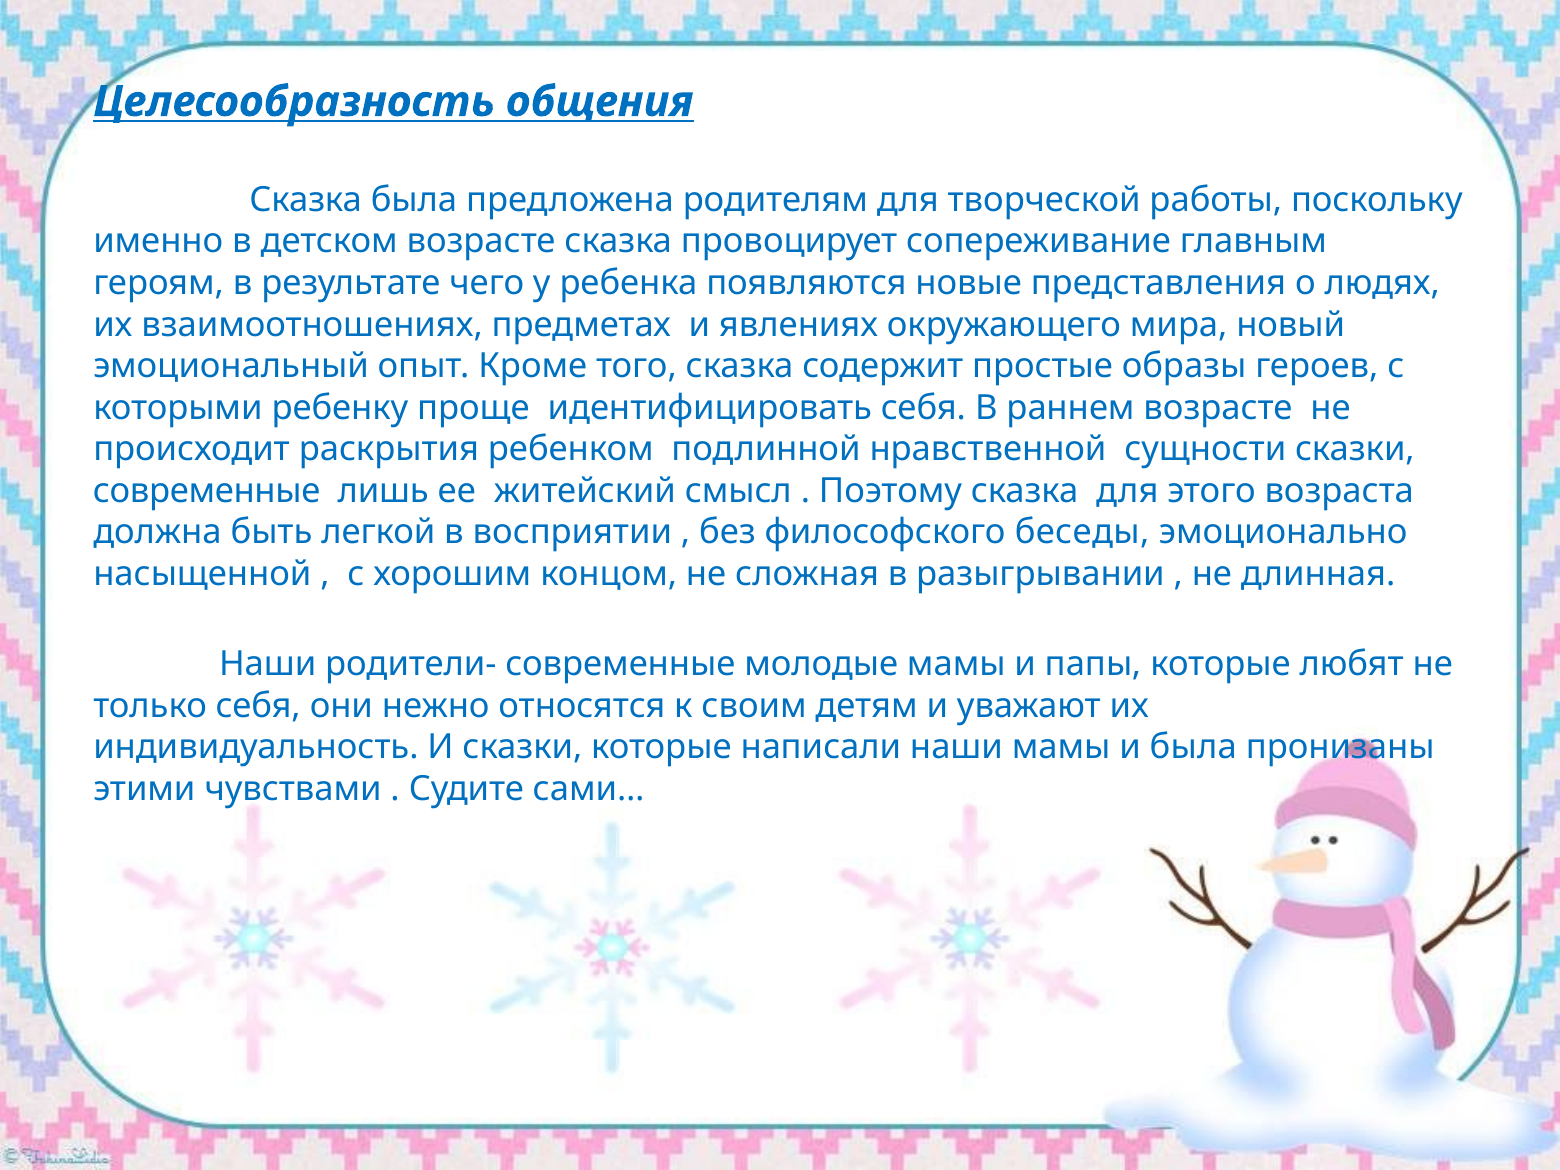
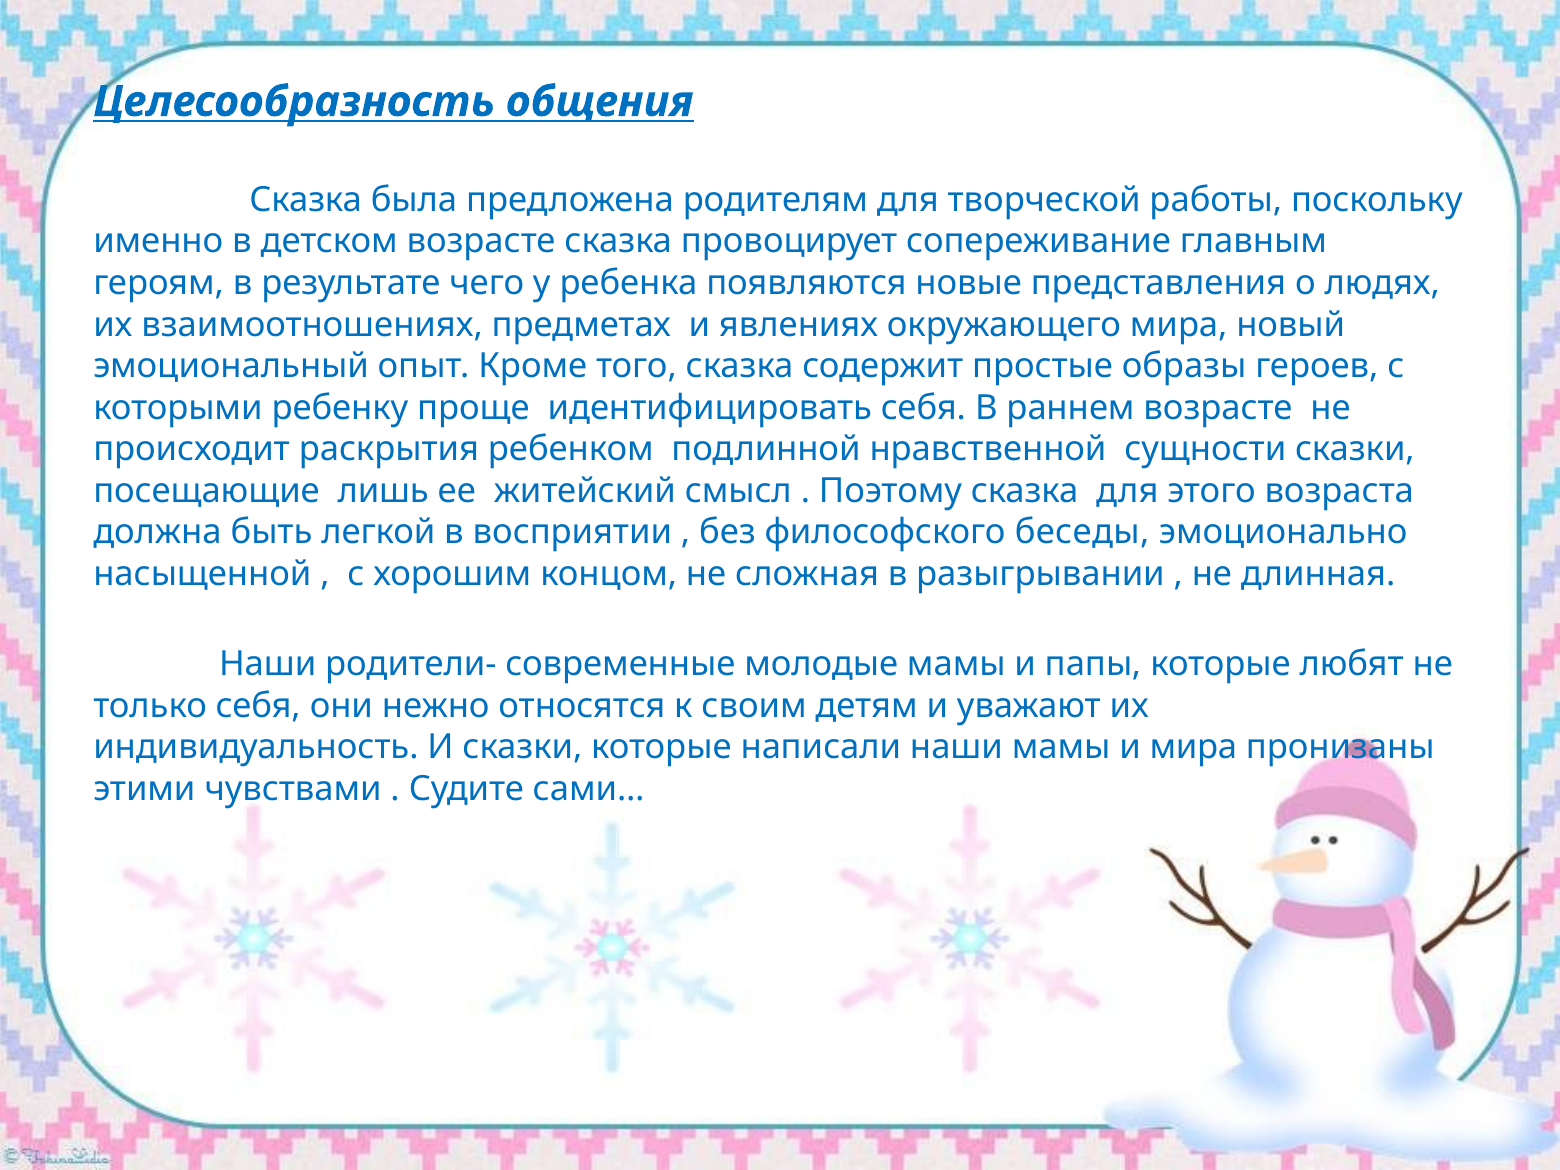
современные: современные -> посещающие (207, 491)
и была: была -> мира (1193, 747)
